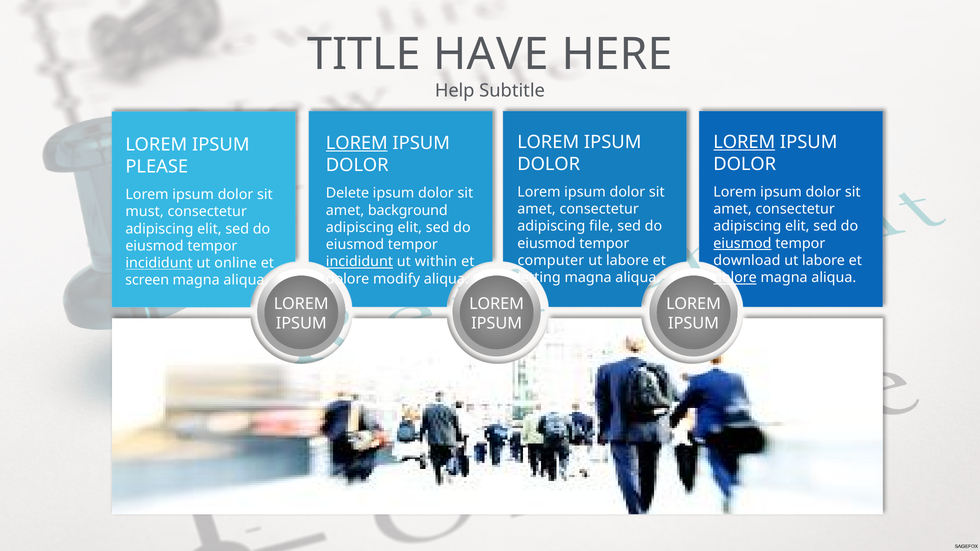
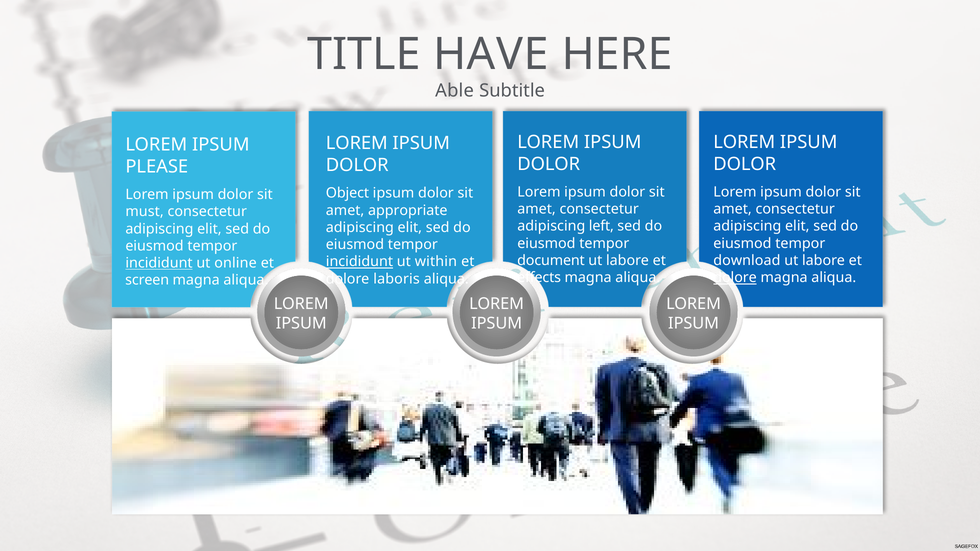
Help: Help -> Able (455, 91)
LOREM underline: present -> none (744, 142)
LOREM underline: present -> none (357, 143)
Delete: Delete -> Object (347, 193)
background: background -> appropriate (408, 210)
file: file -> left (601, 226)
eiusmod underline: present -> none (742, 244)
computer: computer -> document (551, 261)
letting: letting -> effects (539, 278)
modify: modify -> laboris (397, 279)
